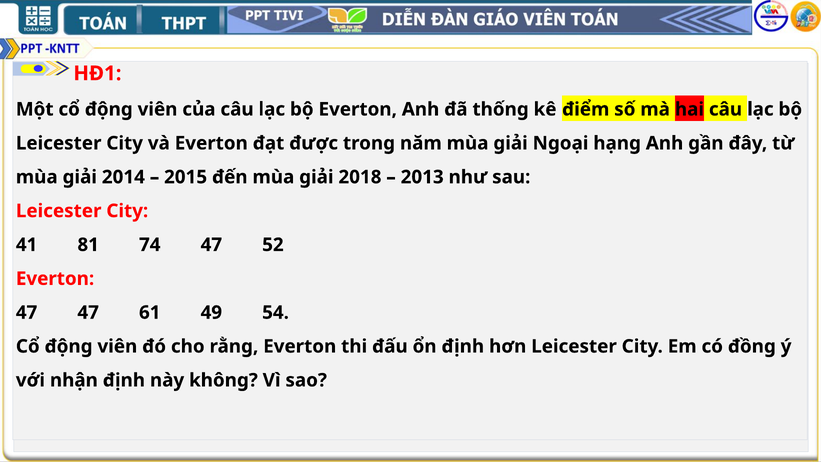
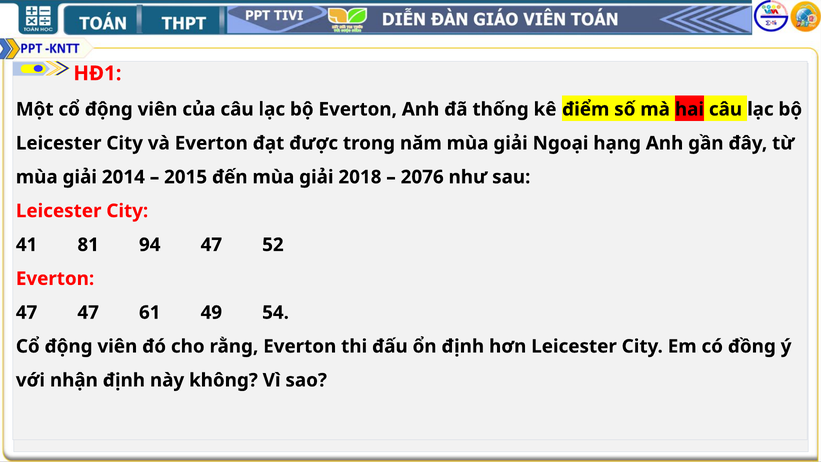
2013: 2013 -> 2076 (422, 177)
74: 74 -> 94 (150, 245)
